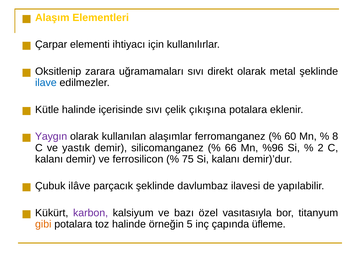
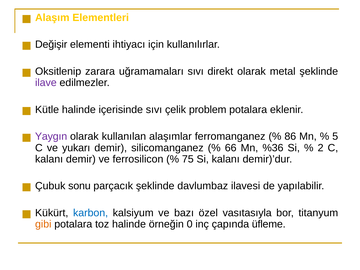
Çarpar: Çarpar -> Değişir (51, 45)
ilave colour: blue -> purple (46, 83)
çıkışına: çıkışına -> problem (208, 110)
60: 60 -> 86 (290, 136)
8: 8 -> 5 (335, 136)
yastık: yastık -> yukarı (76, 148)
%96: %96 -> %36 (273, 148)
ilâve: ilâve -> sonu (79, 186)
karbon colour: purple -> blue (91, 213)
5: 5 -> 0 (190, 224)
